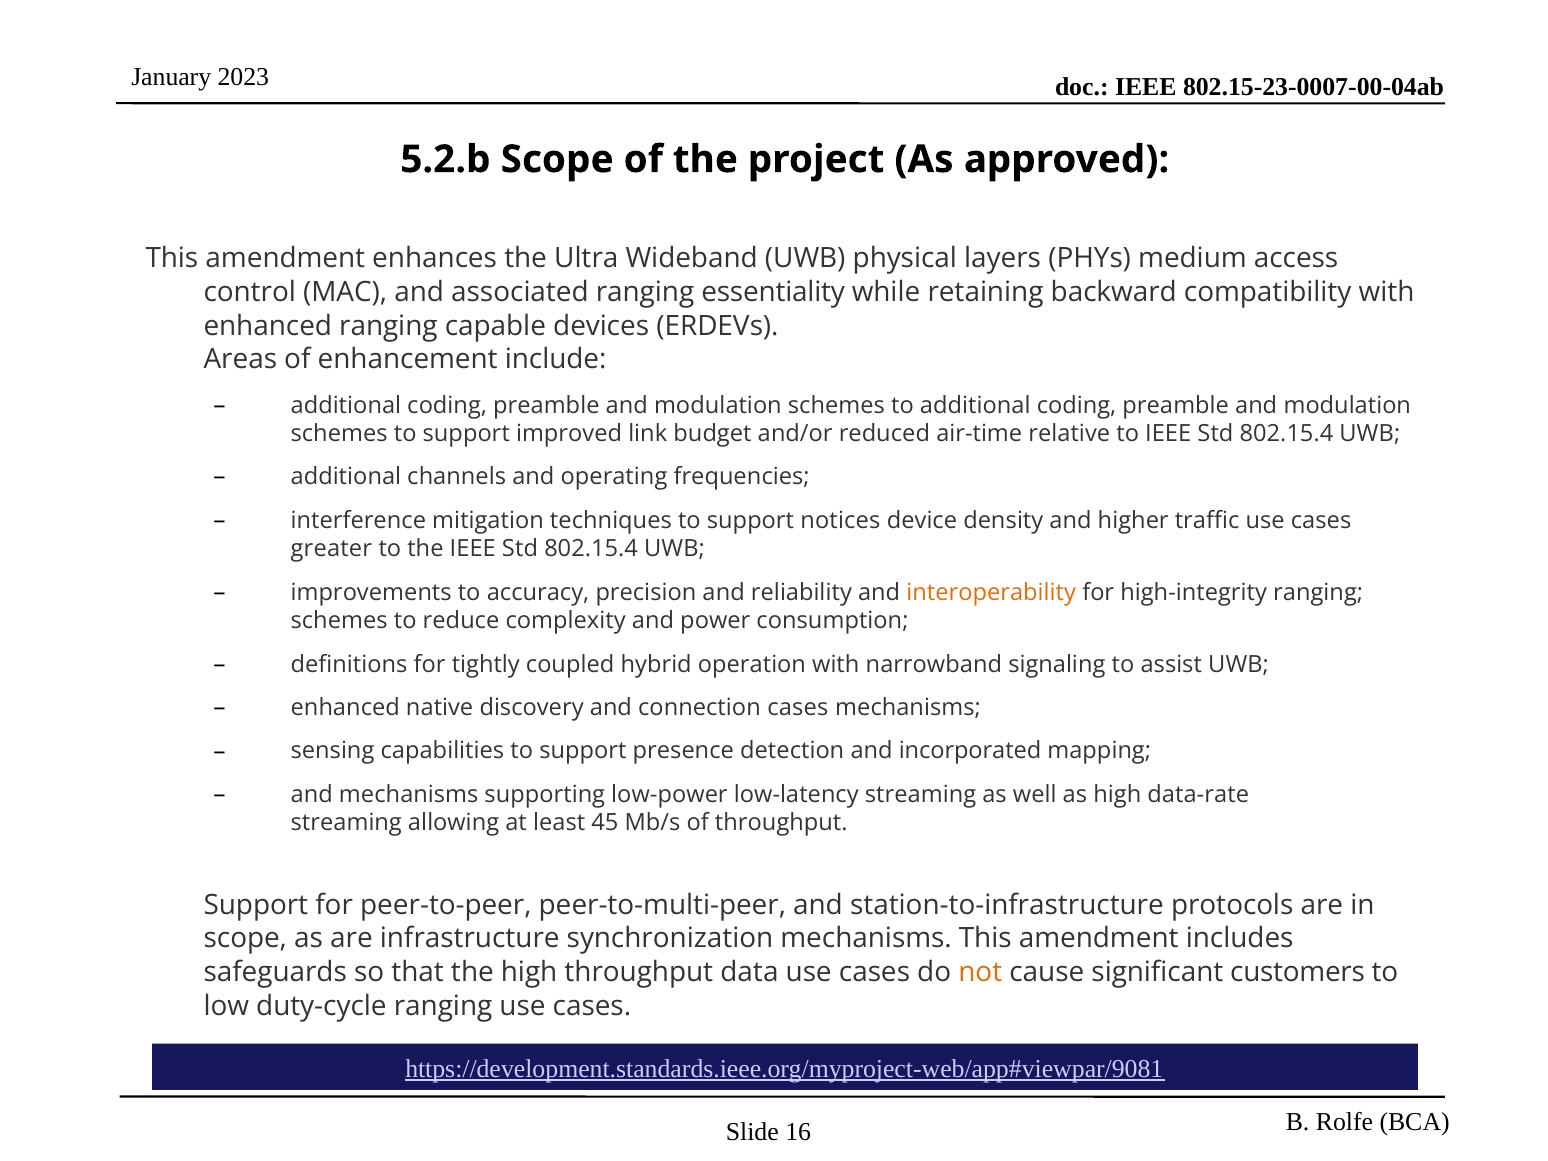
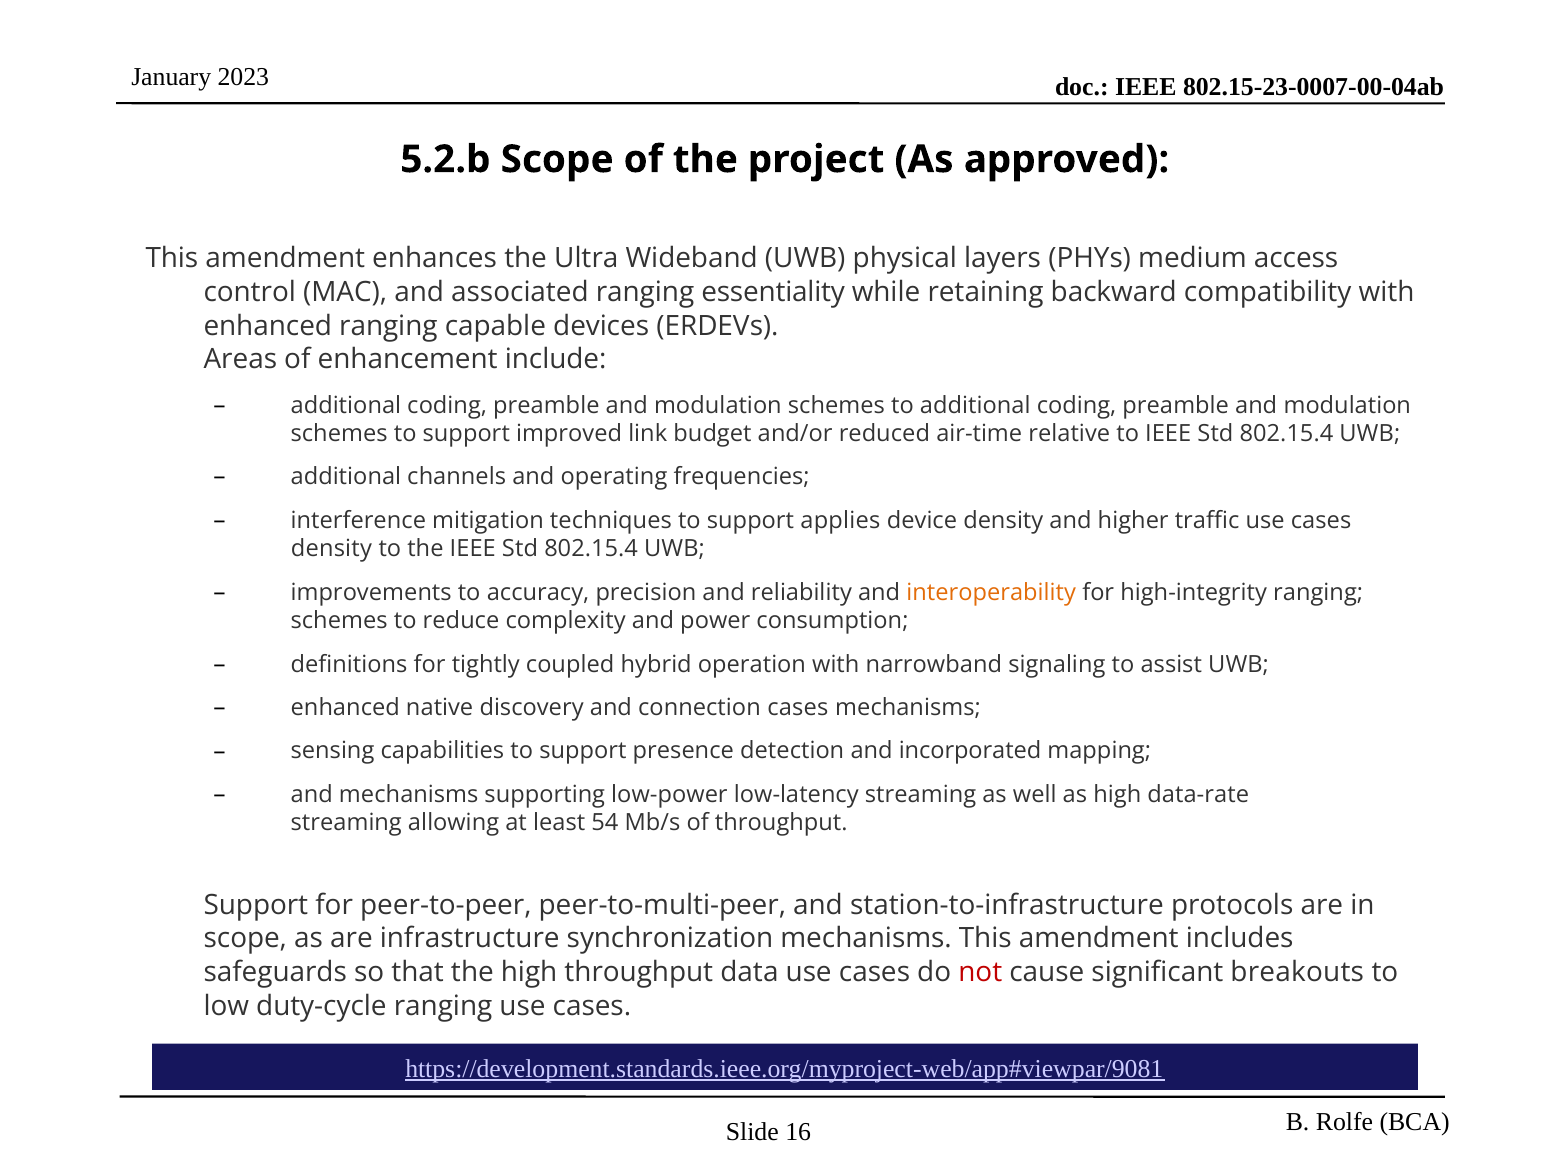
notices: notices -> applies (840, 521)
greater: greater -> density (331, 549)
45: 45 -> 54 (605, 823)
not colour: orange -> red (980, 972)
customers: customers -> breakouts (1297, 972)
